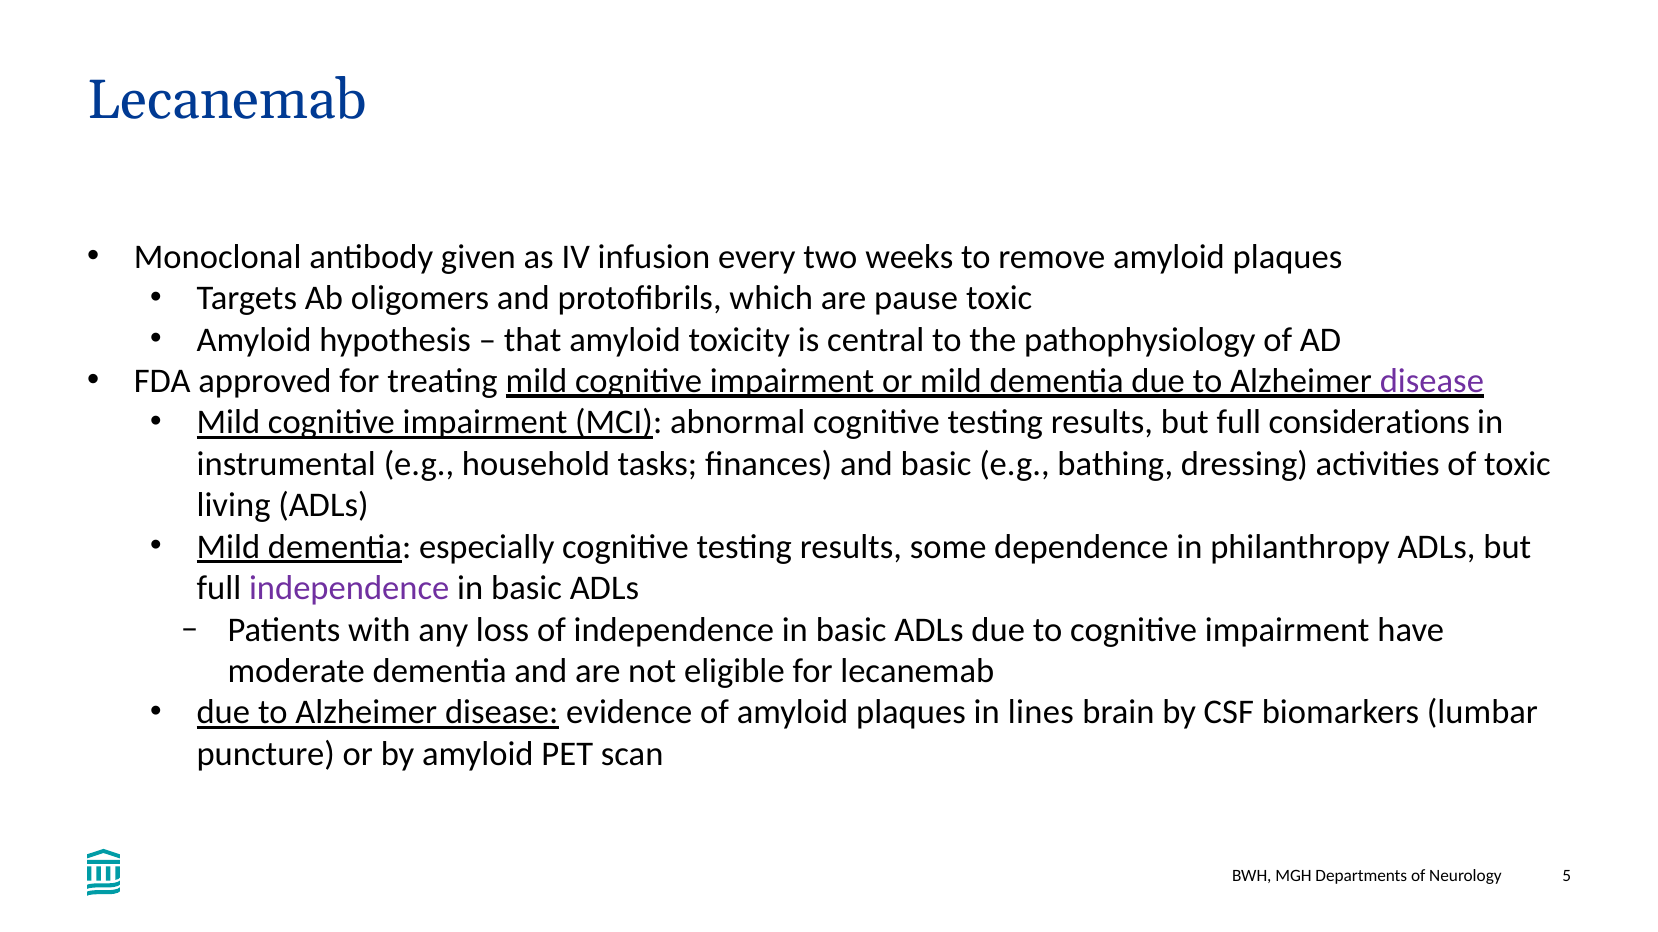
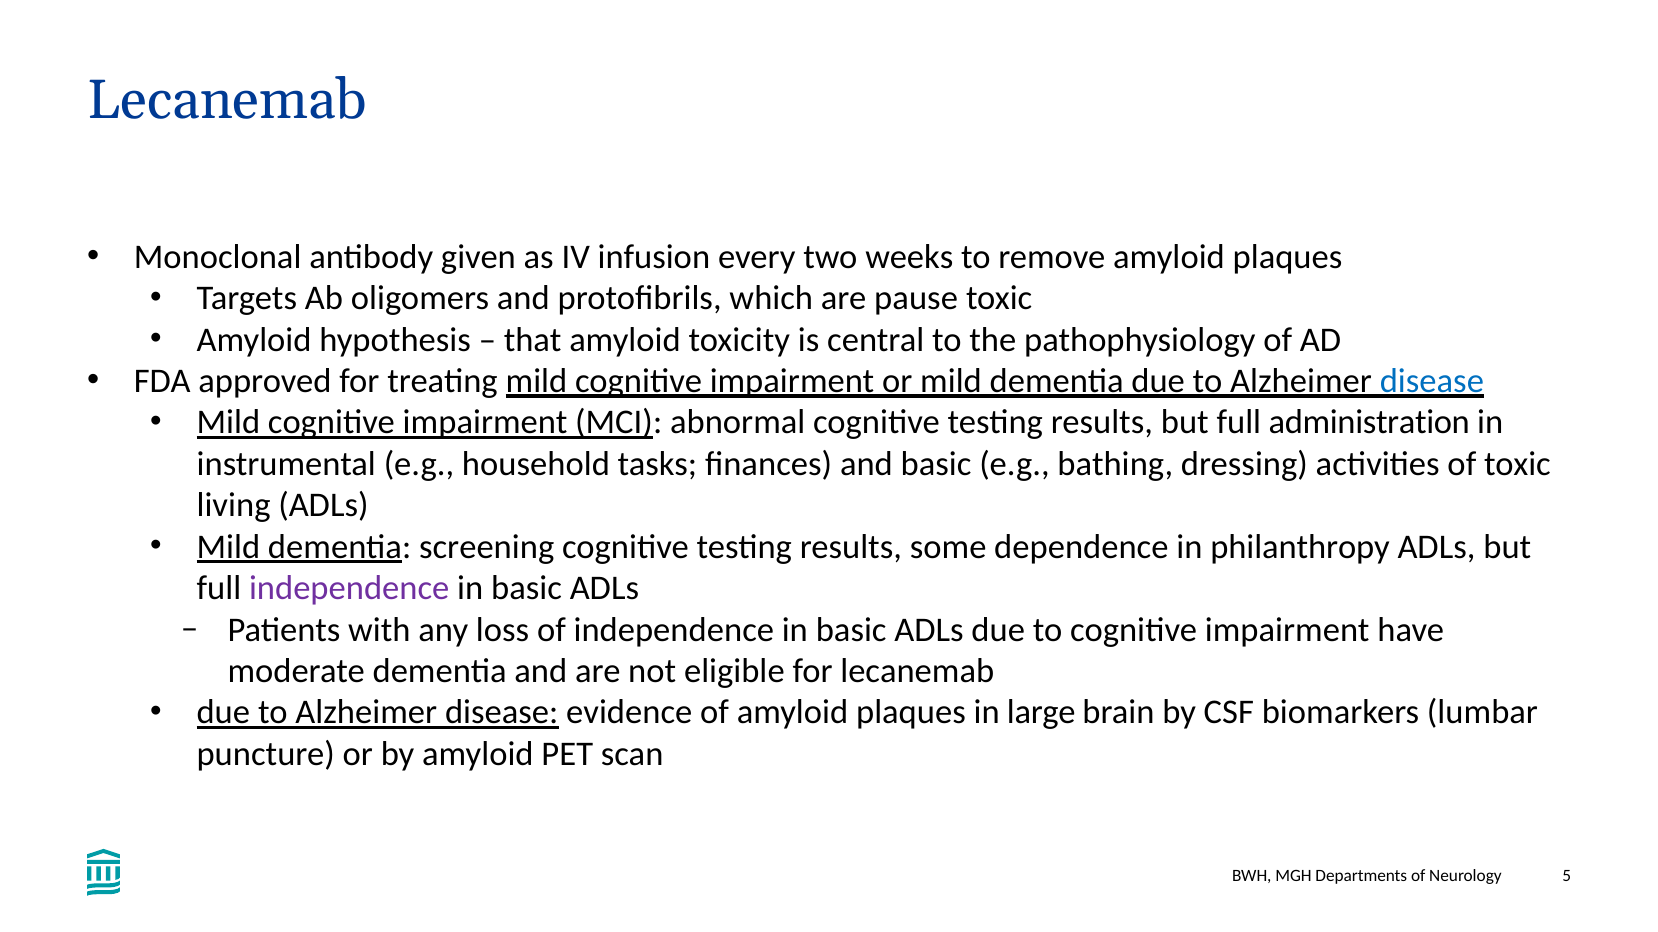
disease colour: purple -> blue (1432, 381)
considerations: considerations -> administration (1369, 423)
especially: especially -> screening (487, 547)
lines: lines -> large (1041, 713)
